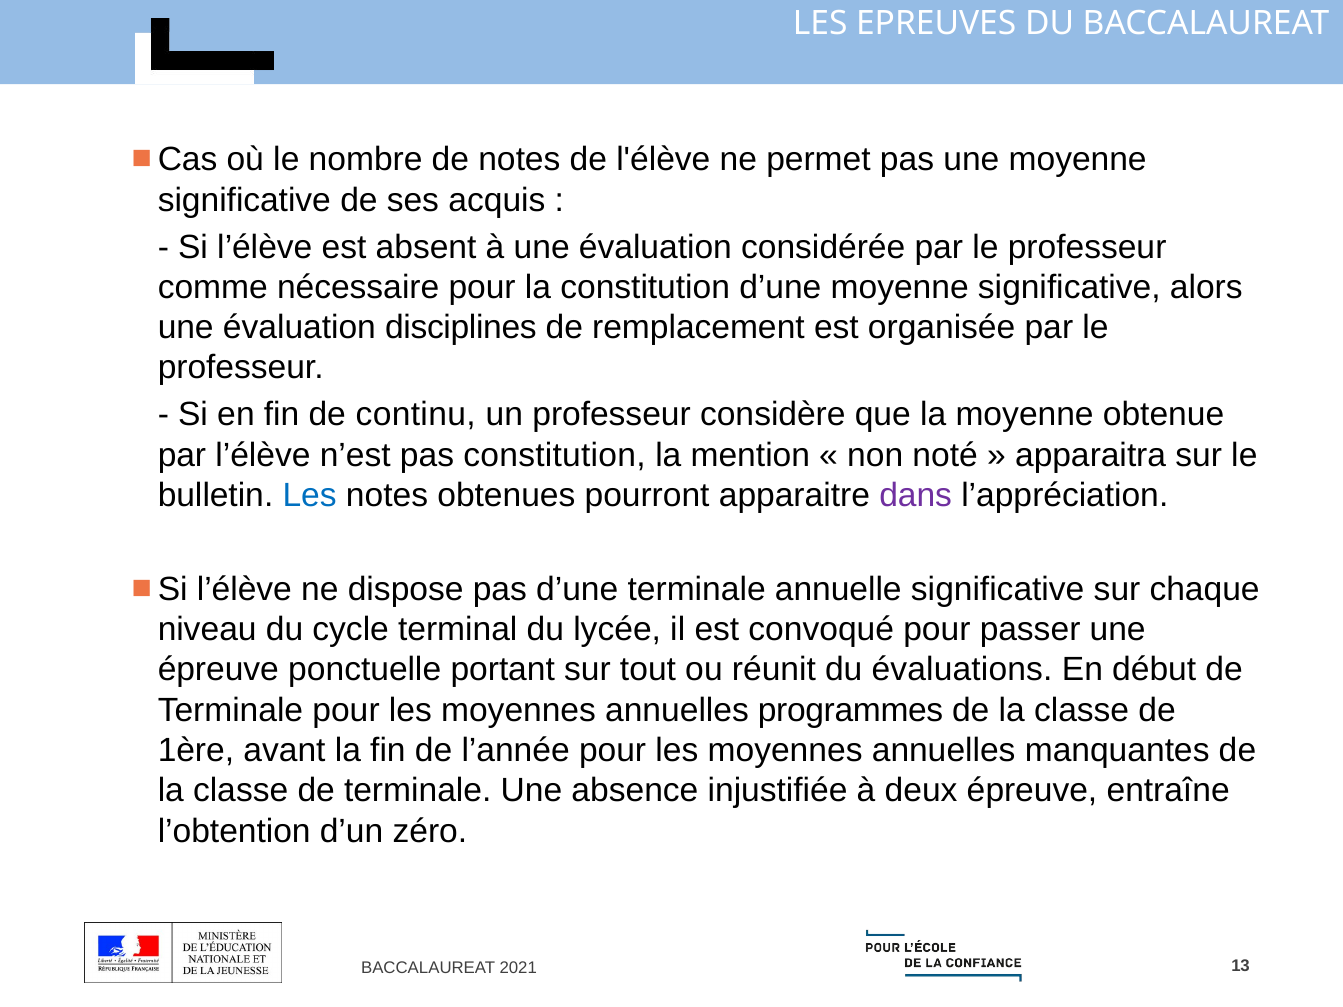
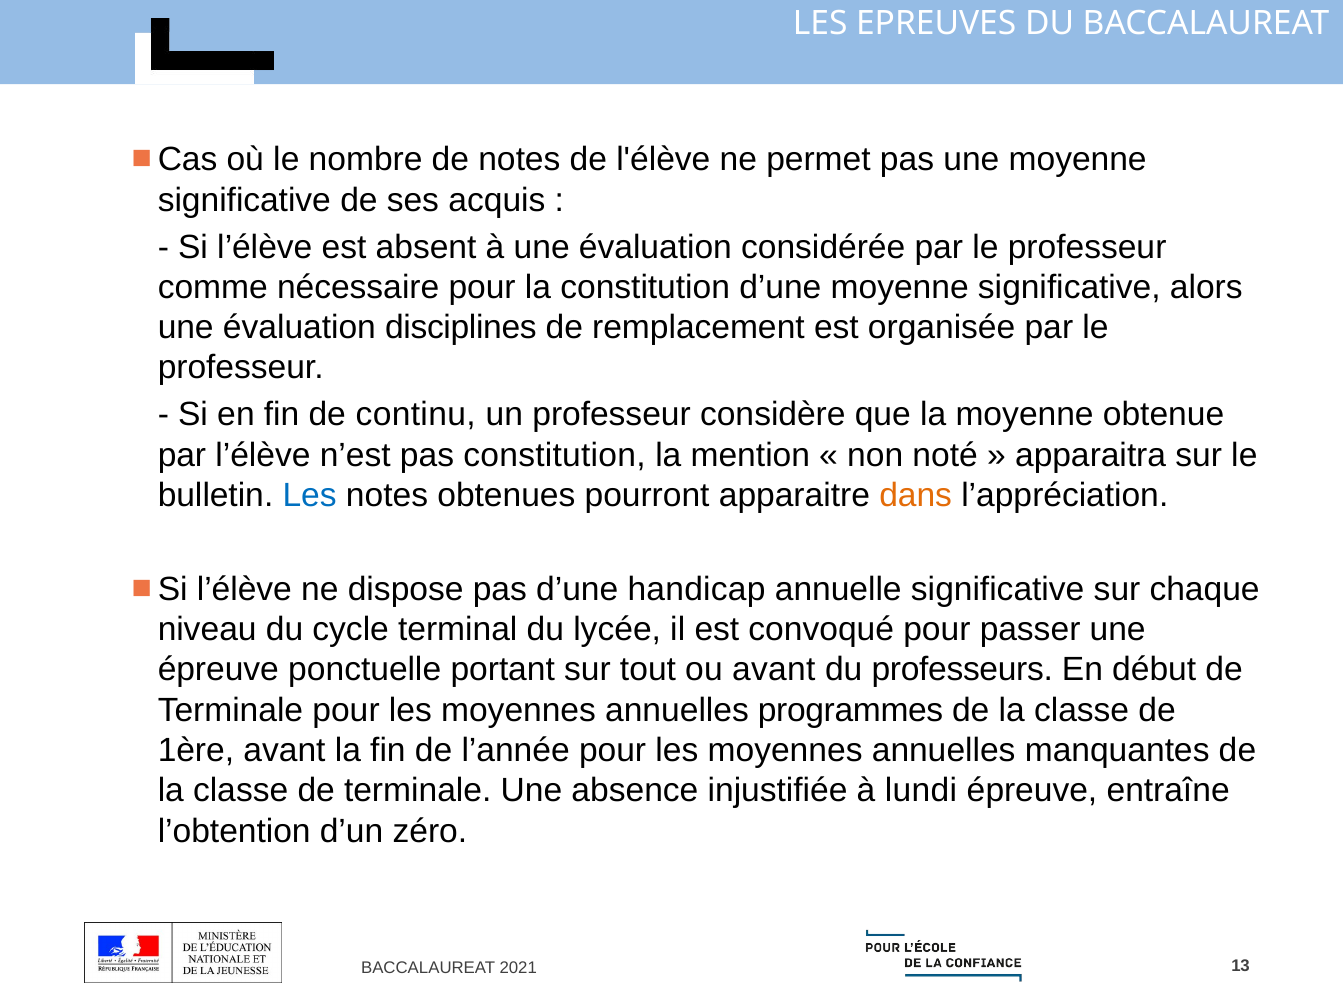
dans colour: purple -> orange (916, 495)
d’une terminale: terminale -> handicap (697, 589)
ou réunit: réunit -> avant (774, 670)
évaluations: évaluations -> professeurs (962, 670)
deux: deux -> lundi (921, 791)
